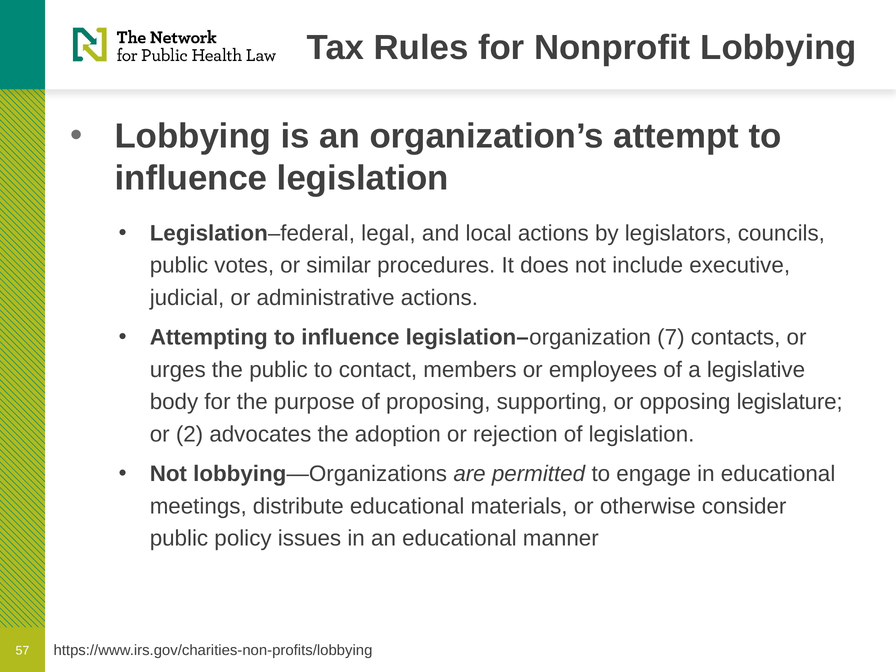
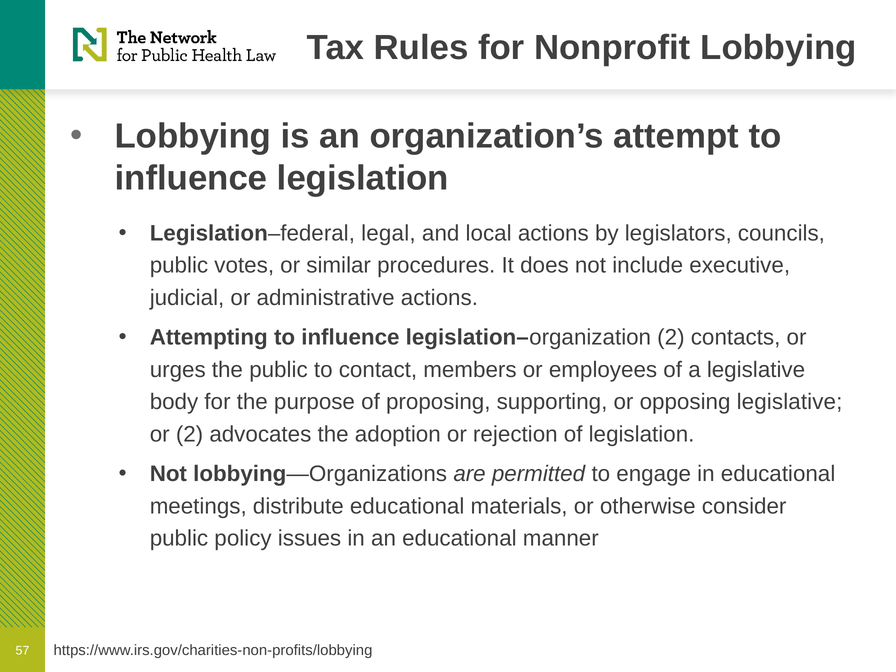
legislation–organization 7: 7 -> 2 (671, 338)
opposing legislature: legislature -> legislative (790, 402)
